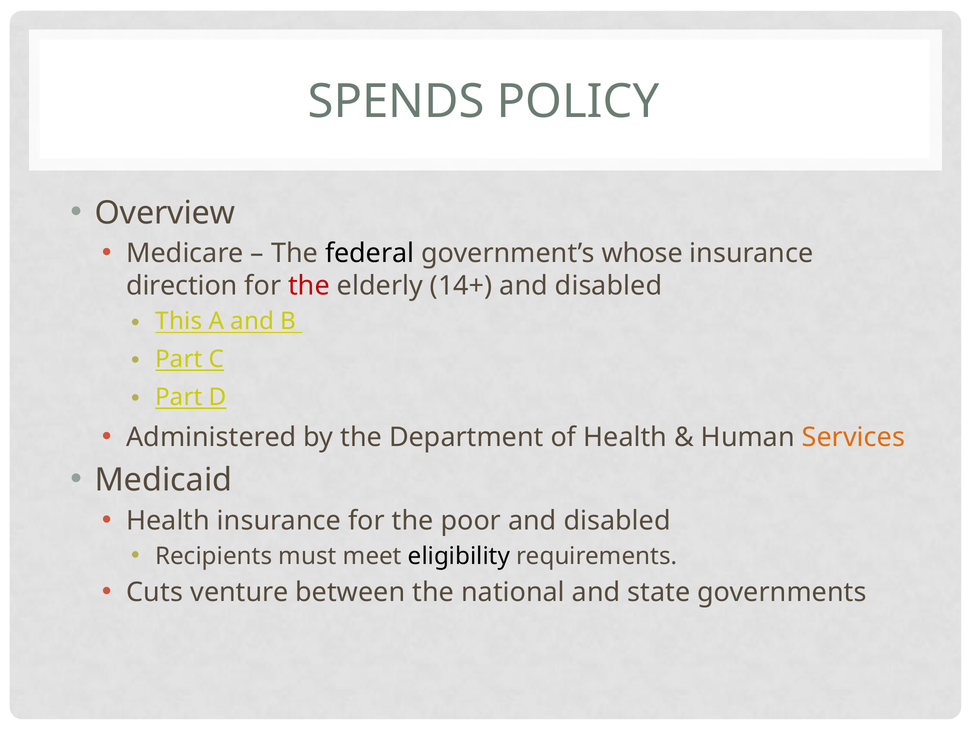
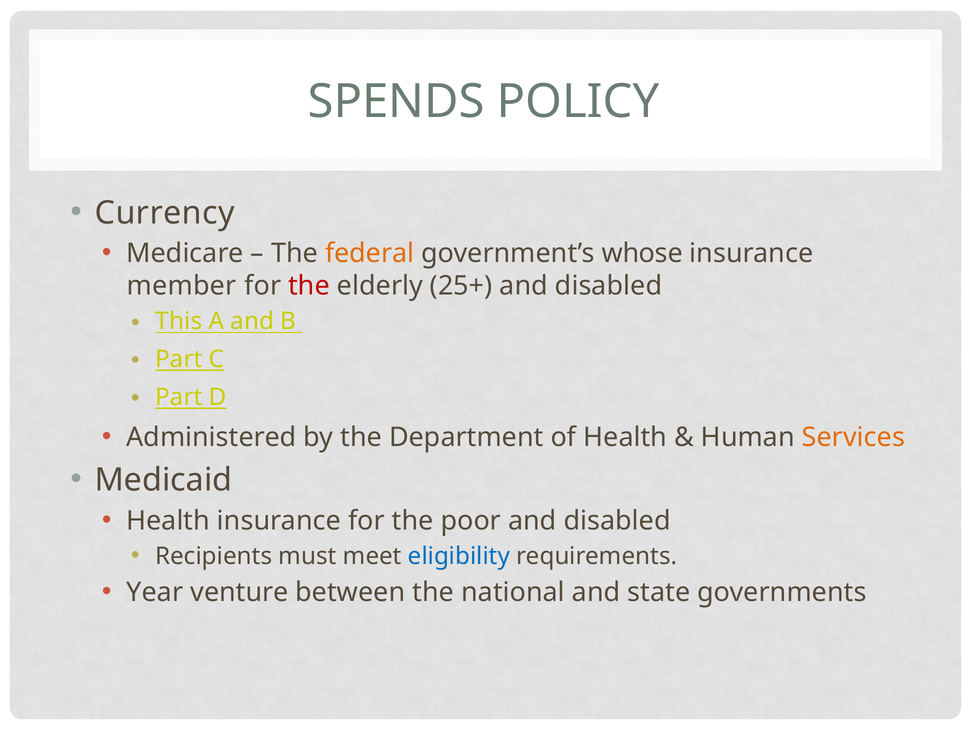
Overview: Overview -> Currency (165, 213)
federal colour: black -> orange (370, 253)
direction: direction -> member (182, 286)
14+: 14+ -> 25+ (461, 286)
eligibility colour: black -> blue (459, 556)
Cuts: Cuts -> Year (155, 592)
